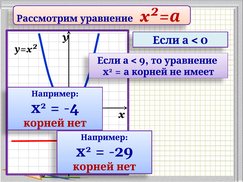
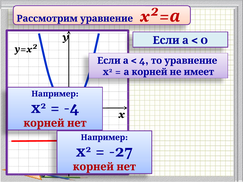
9: 9 -> 4 (144, 61)
-29: -29 -> -27 (121, 152)
